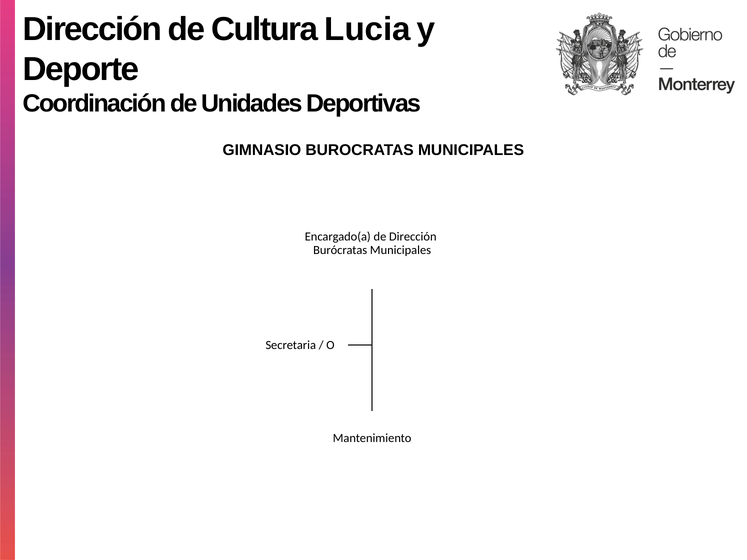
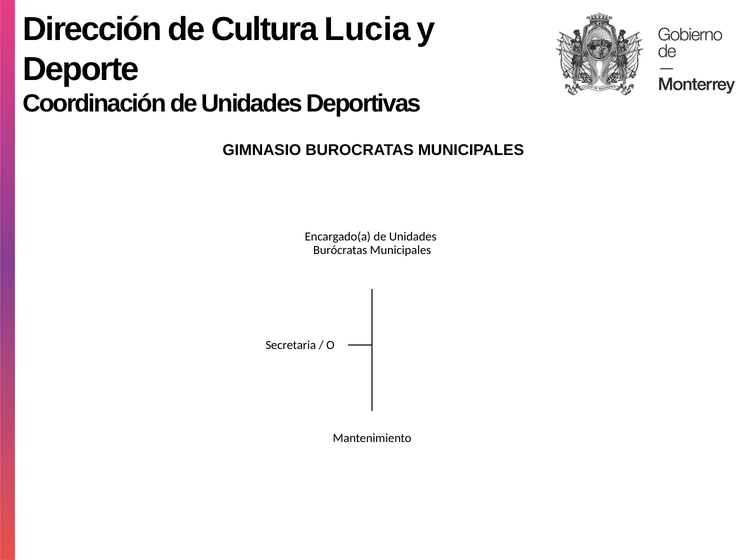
Dirección: Dirección -> Unidades (413, 237)
